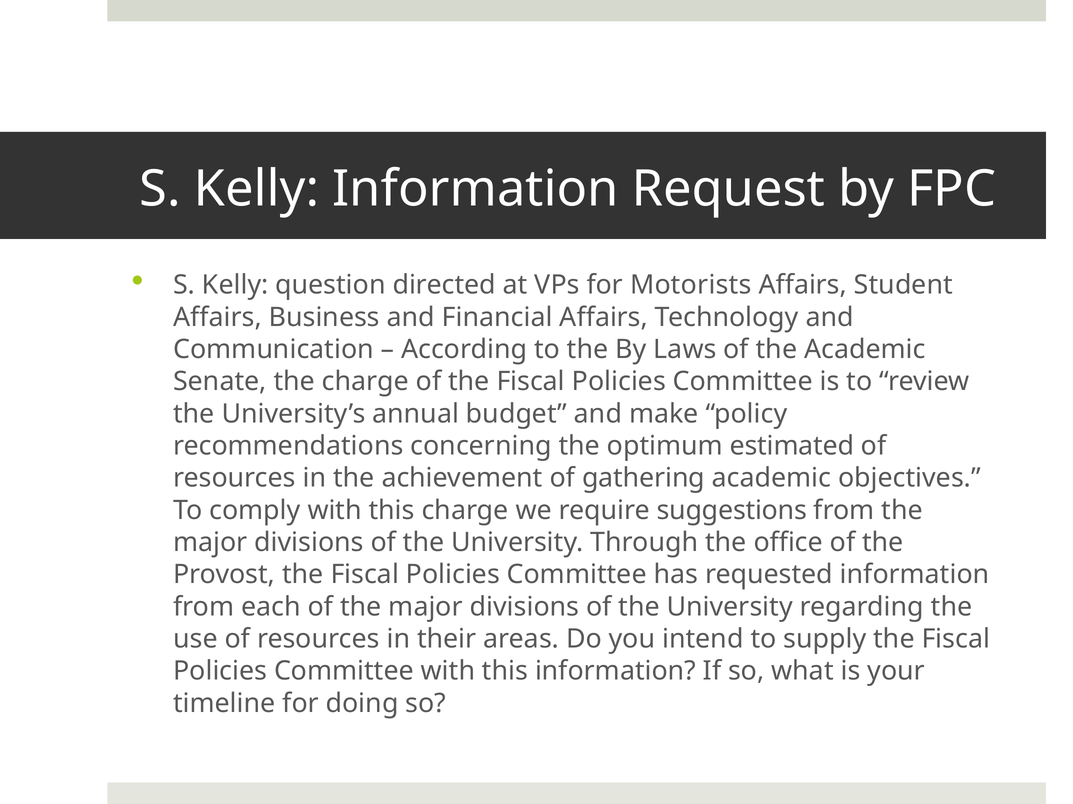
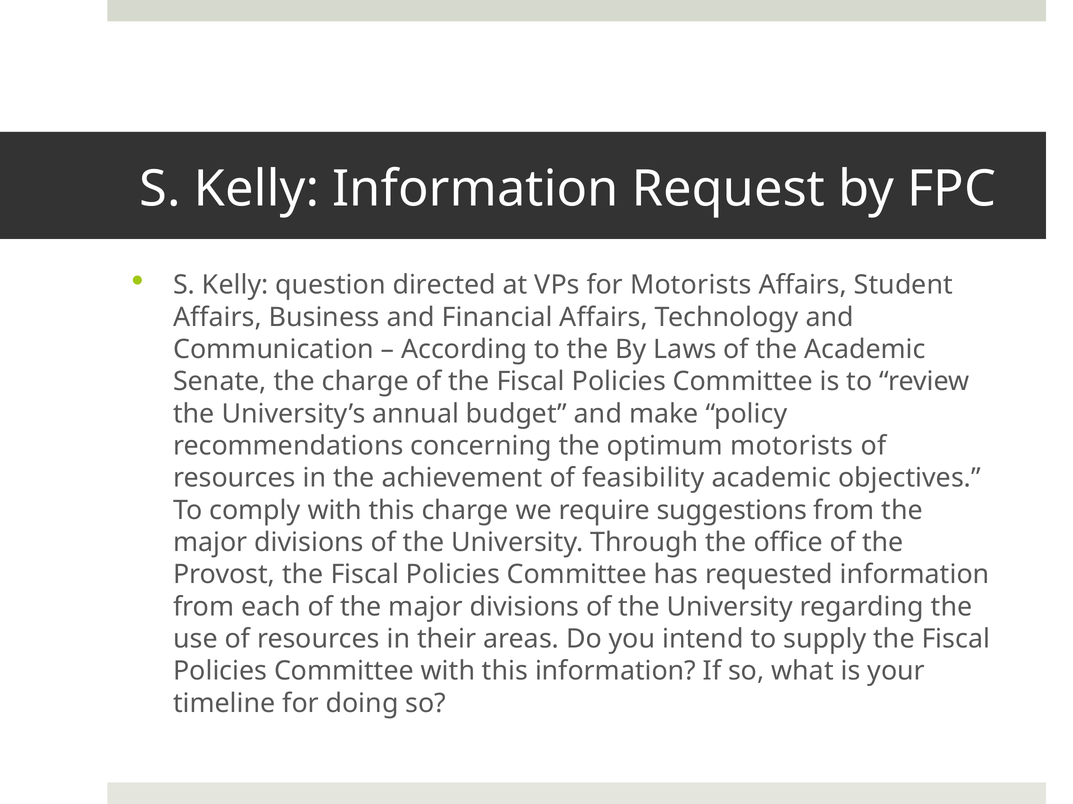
optimum estimated: estimated -> motorists (792, 446)
gathering: gathering -> feasibility (643, 479)
